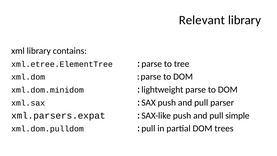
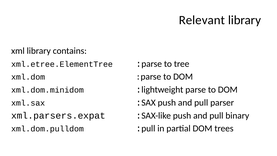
simple: simple -> binary (237, 115)
